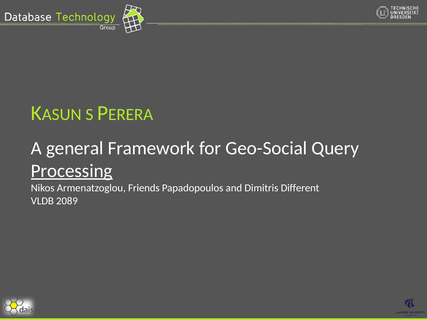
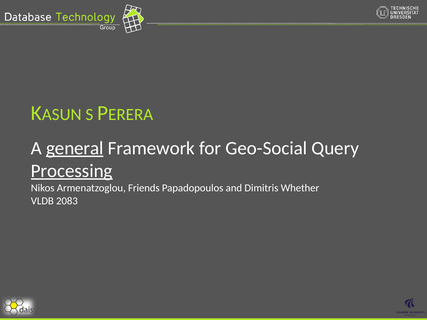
general underline: none -> present (75, 148)
Different: Different -> Whether (300, 188)
2089: 2089 -> 2083 (67, 201)
